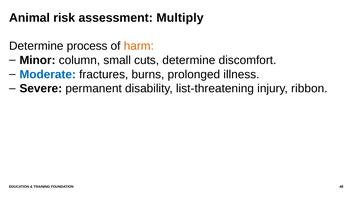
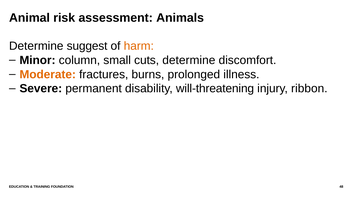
Multiply: Multiply -> Animals (180, 18)
process: process -> suggest (87, 46)
Moderate colour: blue -> orange (48, 74)
list-threatening: list-threatening -> will-threatening (215, 89)
